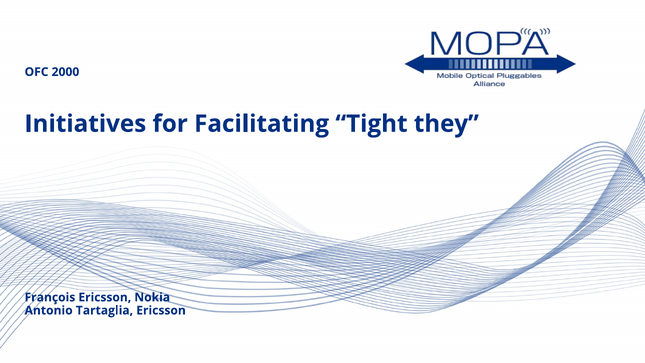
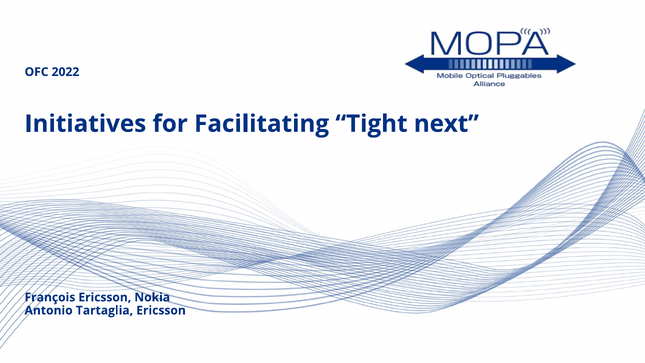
2000: 2000 -> 2022 (65, 72)
they: they -> next (446, 124)
